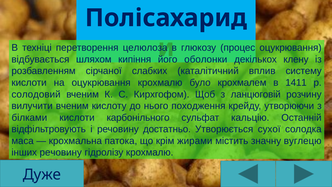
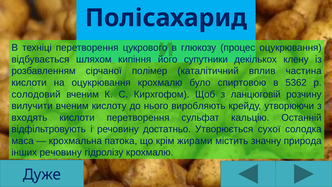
целюлоза: целюлоза -> цукрового (145, 48)
оболонки: оболонки -> супутники (206, 59)
слабких: слабких -> полімер (150, 71)
систему: систему -> частина (304, 71)
крохмалем: крохмалем -> спиртовою (242, 83)
1411: 1411 -> 5362 (296, 83)
походження: походження -> виробляють (198, 106)
білками: білками -> входять (29, 117)
кислоти карбонільного: карбонільного -> перетворення (138, 117)
вуглецю: вуглецю -> природа (303, 141)
